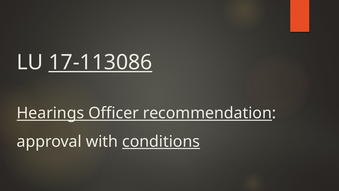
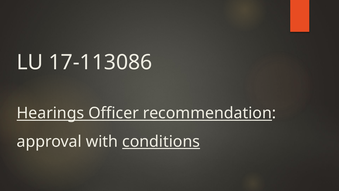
17-113086 underline: present -> none (100, 62)
